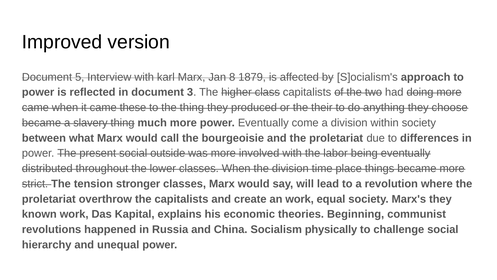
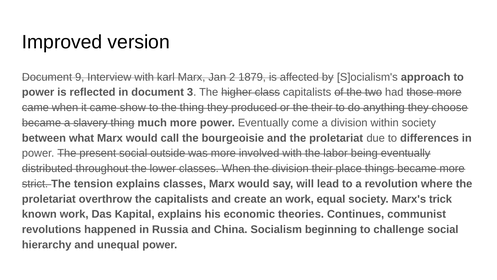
5: 5 -> 9 (80, 77)
8: 8 -> 2 (232, 77)
doing: doing -> those (420, 92)
these: these -> show (133, 107)
division time: time -> their (322, 168)
tension stronger: stronger -> explains (138, 184)
Marx's they: they -> trick (440, 199)
Beginning: Beginning -> Continues (356, 214)
physically: physically -> beginning (331, 229)
